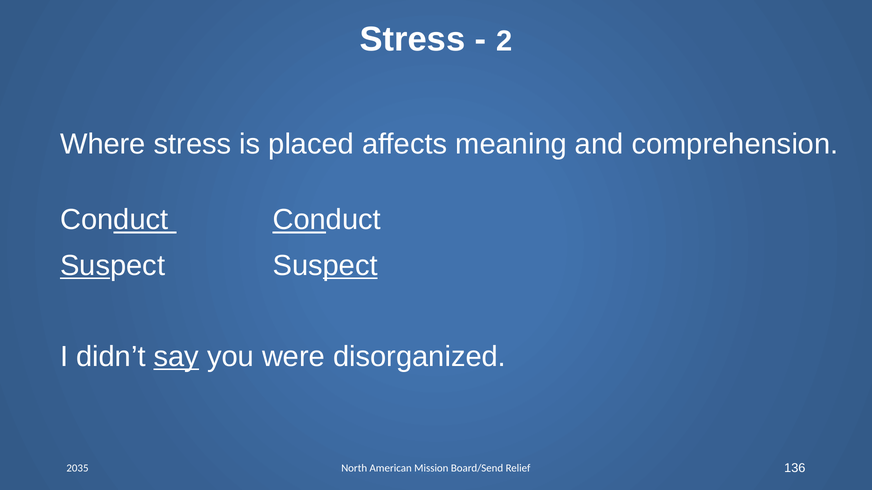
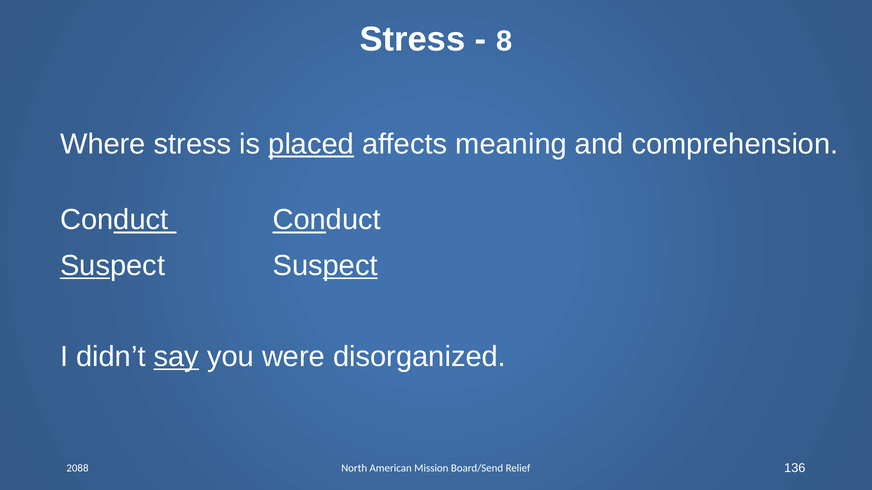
2: 2 -> 8 (504, 41)
placed underline: none -> present (311, 144)
2035: 2035 -> 2088 (77, 468)
